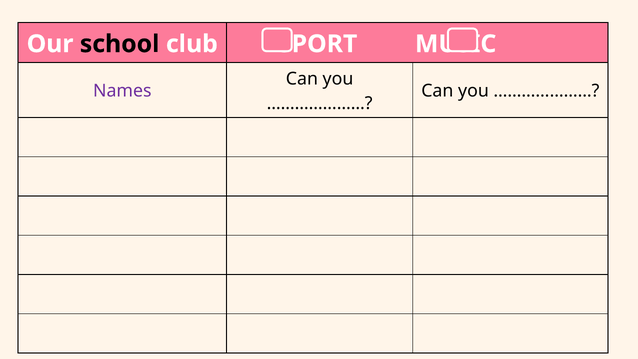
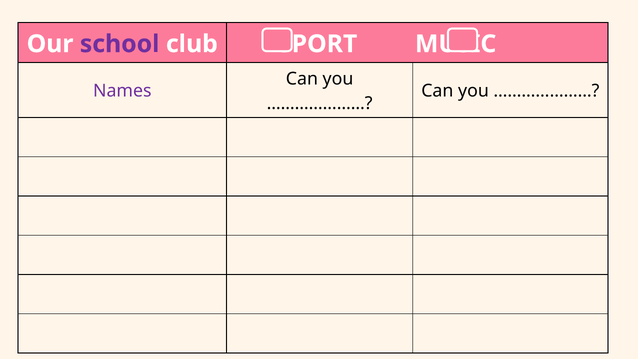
school colour: black -> purple (120, 44)
